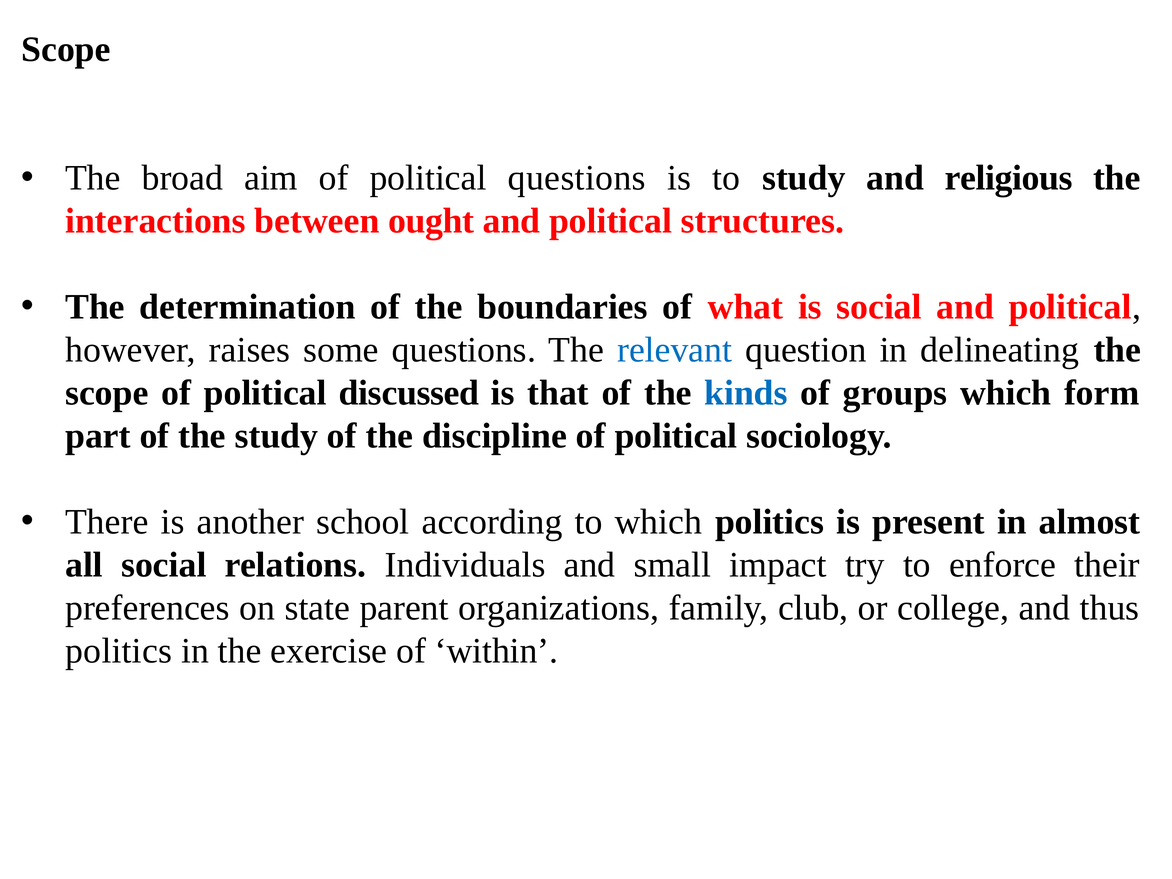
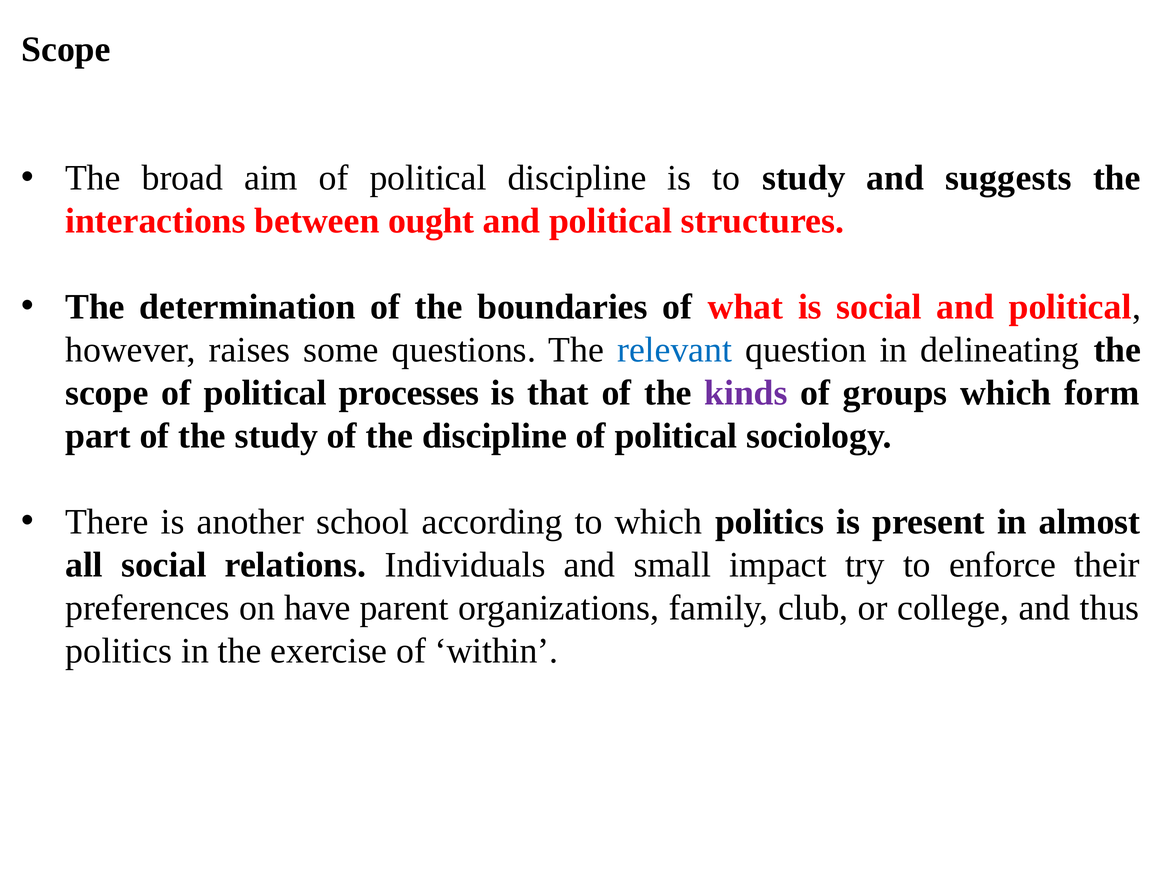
political questions: questions -> discipline (577, 178)
religious: religious -> suggests (1008, 178)
discussed: discussed -> processes (409, 393)
kinds colour: blue -> purple (746, 393)
state: state -> have (318, 608)
